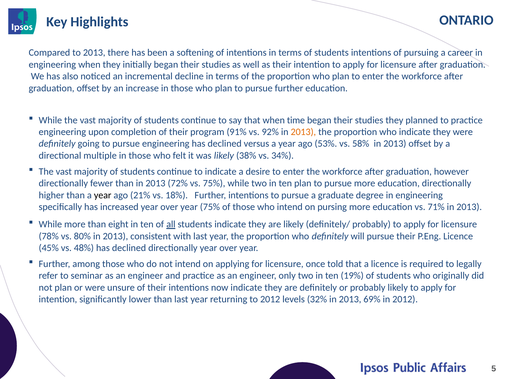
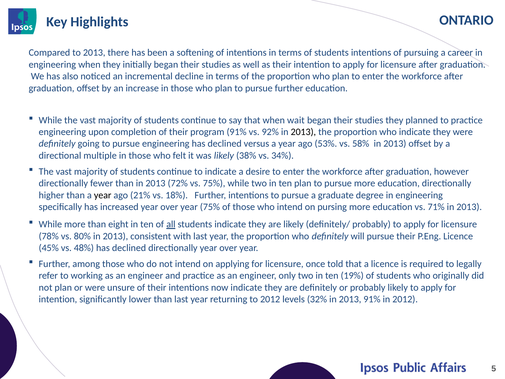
time: time -> wait (296, 120)
2013 colour: orange -> black (303, 132)
seminar: seminar -> working (87, 276)
2013 69%: 69% -> 91% (372, 299)
